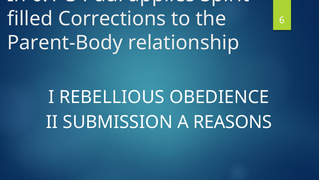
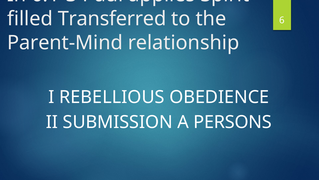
Corrections: Corrections -> Transferred (112, 19)
Parent-Body: Parent-Body -> Parent-Mind (65, 43)
REASONS: REASONS -> PERSONS (233, 122)
